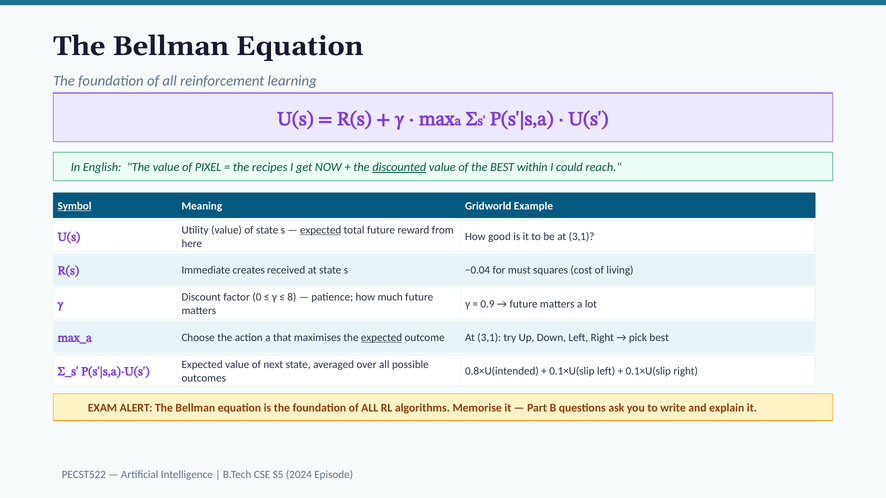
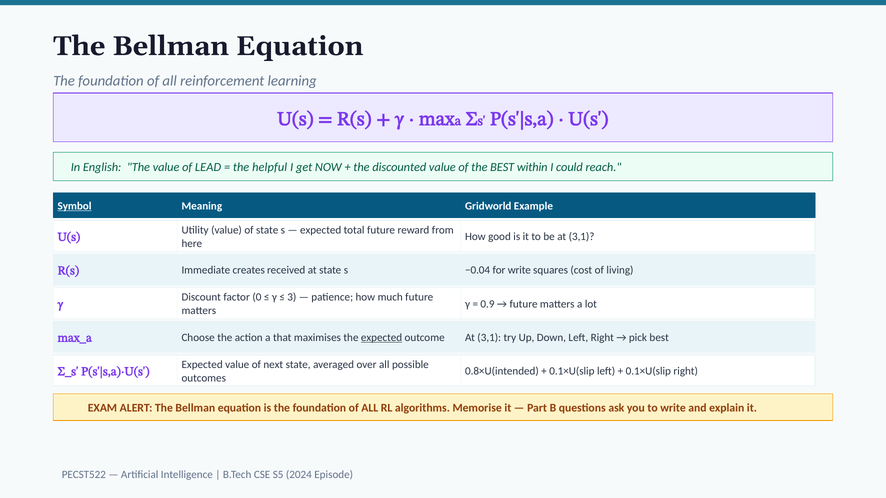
PIXEL: PIXEL -> LEAD (208, 167)
recipes: recipes -> helpful (270, 167)
discounted underline: present -> none (399, 167)
expected underline: present -> none (321, 230)
for must: must -> write (519, 271)
8: 8 -> 3 (292, 298)
